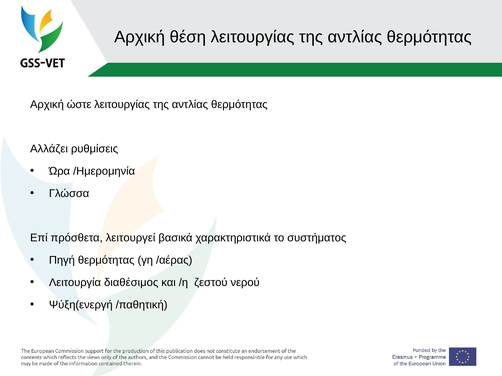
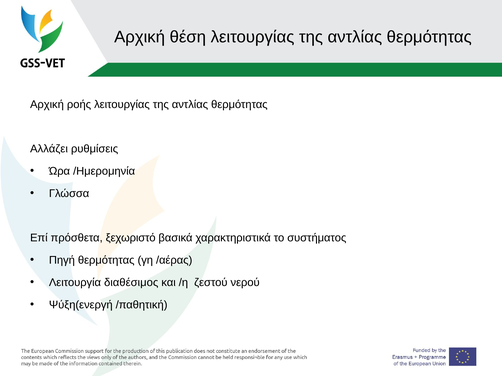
ώστε: ώστε -> ροής (79, 105)
λειτουργεί: λειτουργεί -> ξεχωριστό (131, 238)
